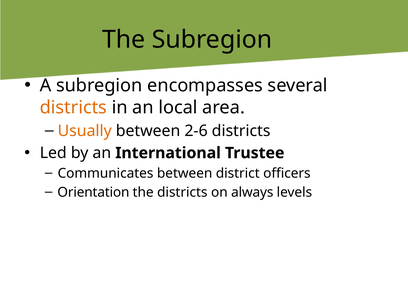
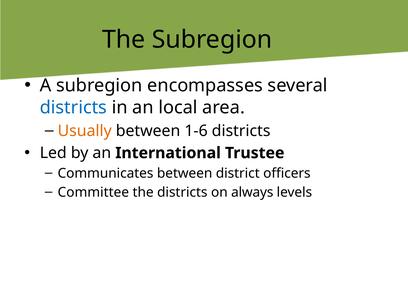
districts colour: orange -> blue (73, 107)
2-6: 2-6 -> 1-6 (196, 131)
Orientation: Orientation -> Committee (93, 192)
